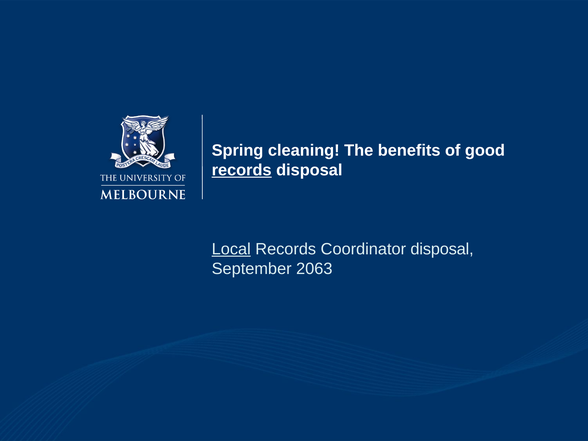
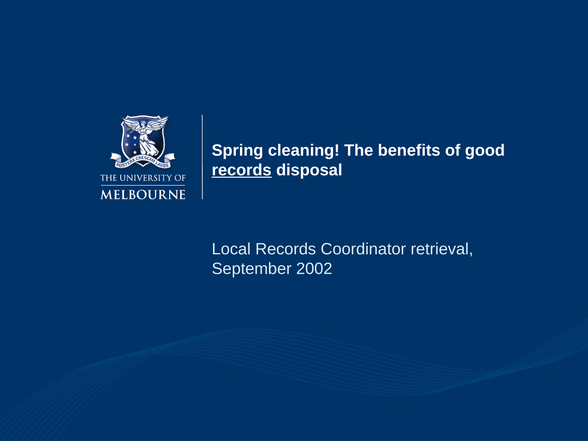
Local underline: present -> none (231, 249)
Coordinator disposal: disposal -> retrieval (442, 249)
2063: 2063 -> 2002 (314, 269)
